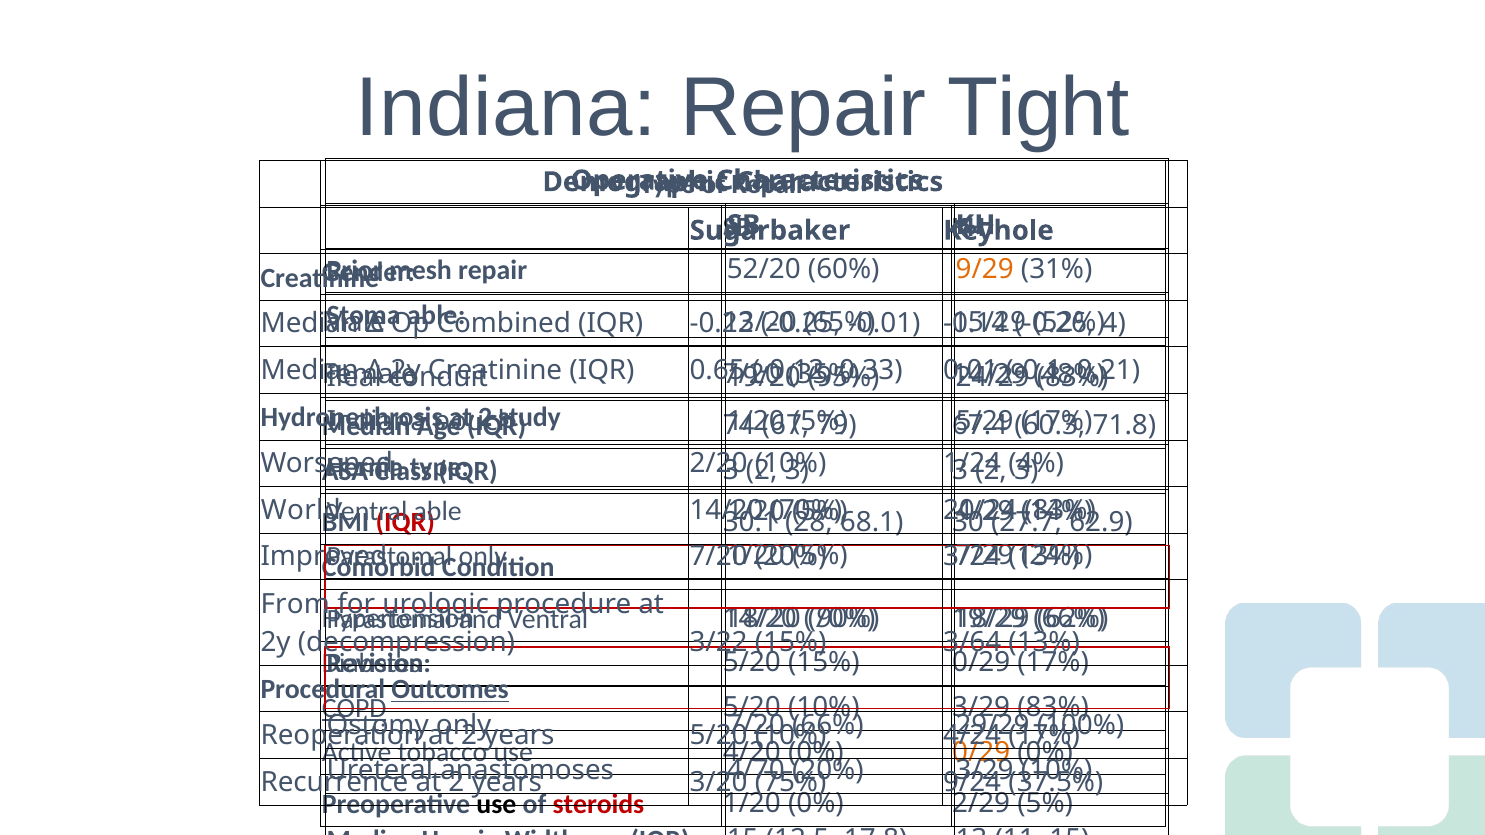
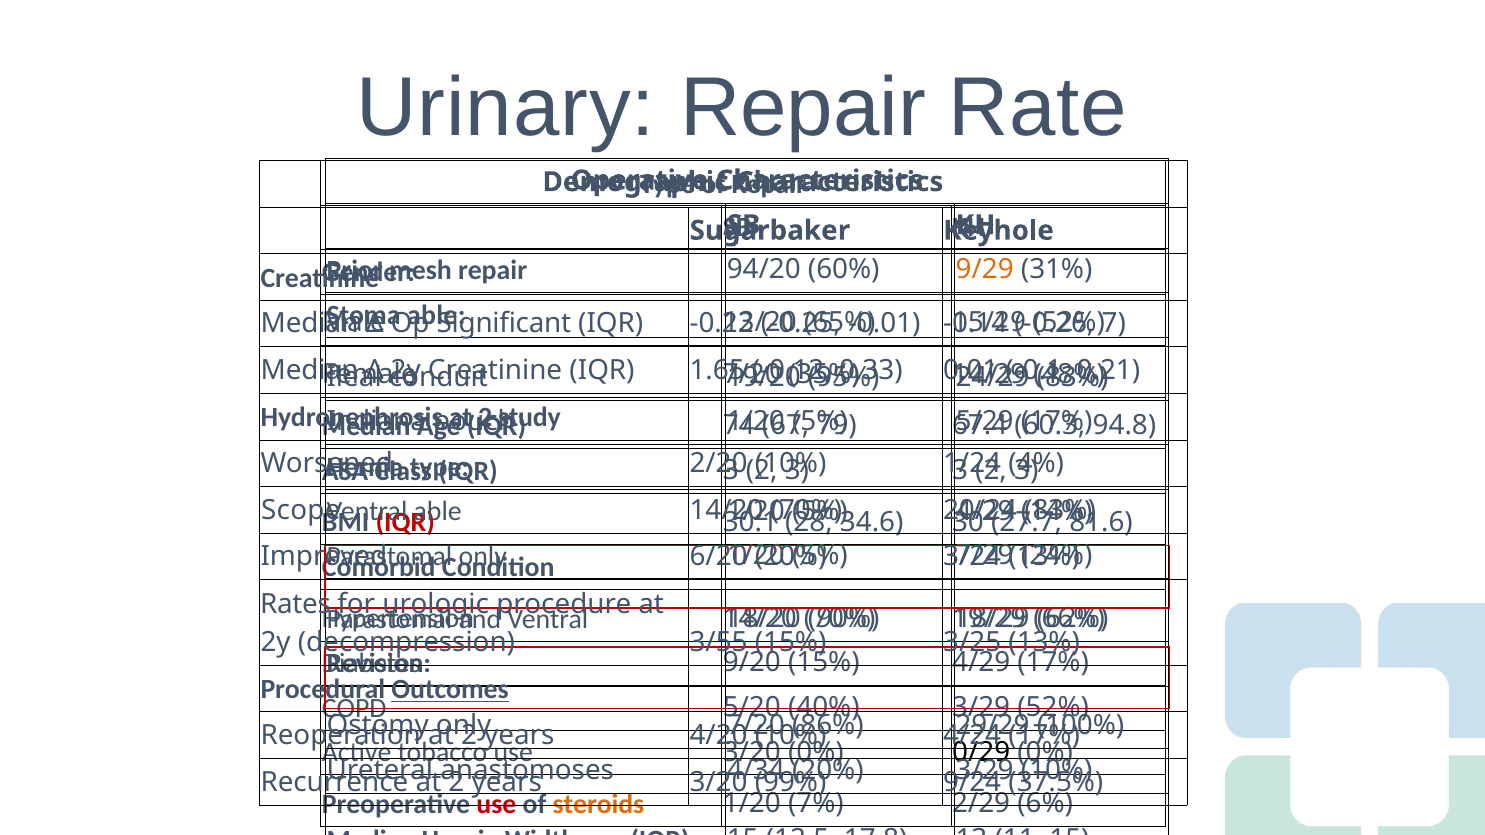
Indiana: Indiana -> Urinary (506, 108)
Tight: Tight -> Rate (1038, 108)
52/20: 52/20 -> 94/20 (764, 270)
Combined: Combined -> Significant (504, 324)
4: 4 -> 7 (1114, 324)
0.65: 0.65 -> 1.65 (717, 370)
71.8: 71.8 -> 94.8 (1124, 426)
World: World -> Scope (301, 510)
68.1: 68.1 -> 34.6 (872, 522)
62.9: 62.9 -> 81.6 (1101, 522)
7/20: 7/20 -> 6/20 (719, 557)
From: From -> Rates (295, 605)
3/22: 3/22 -> 3/55 (719, 642)
3/64: 3/64 -> 3/25 (972, 642)
5/20: 5/20 -> 9/20 (752, 663)
15% 0/29: 0/29 -> 4/29 (981, 663)
COPD underline: present -> none (354, 708)
10%: 10% -> 40% (824, 707)
3/29 83%: 83% -> 52% (1053, 707)
7/20 66%: 66% -> 86% (828, 726)
5/20: 5/20 -> 4/20 (719, 736)
4/20: 4/20 -> 3/20 (752, 752)
0/29 colour: orange -> black (981, 752)
4/70: 4/70 -> 4/34 (756, 771)
75%: 75% -> 99% (791, 782)
use colour: black -> red (496, 804)
steroids colour: red -> orange (598, 804)
1/20 0%: 0% -> 7% (816, 804)
2/29 5%: 5% -> 6% (1045, 804)
